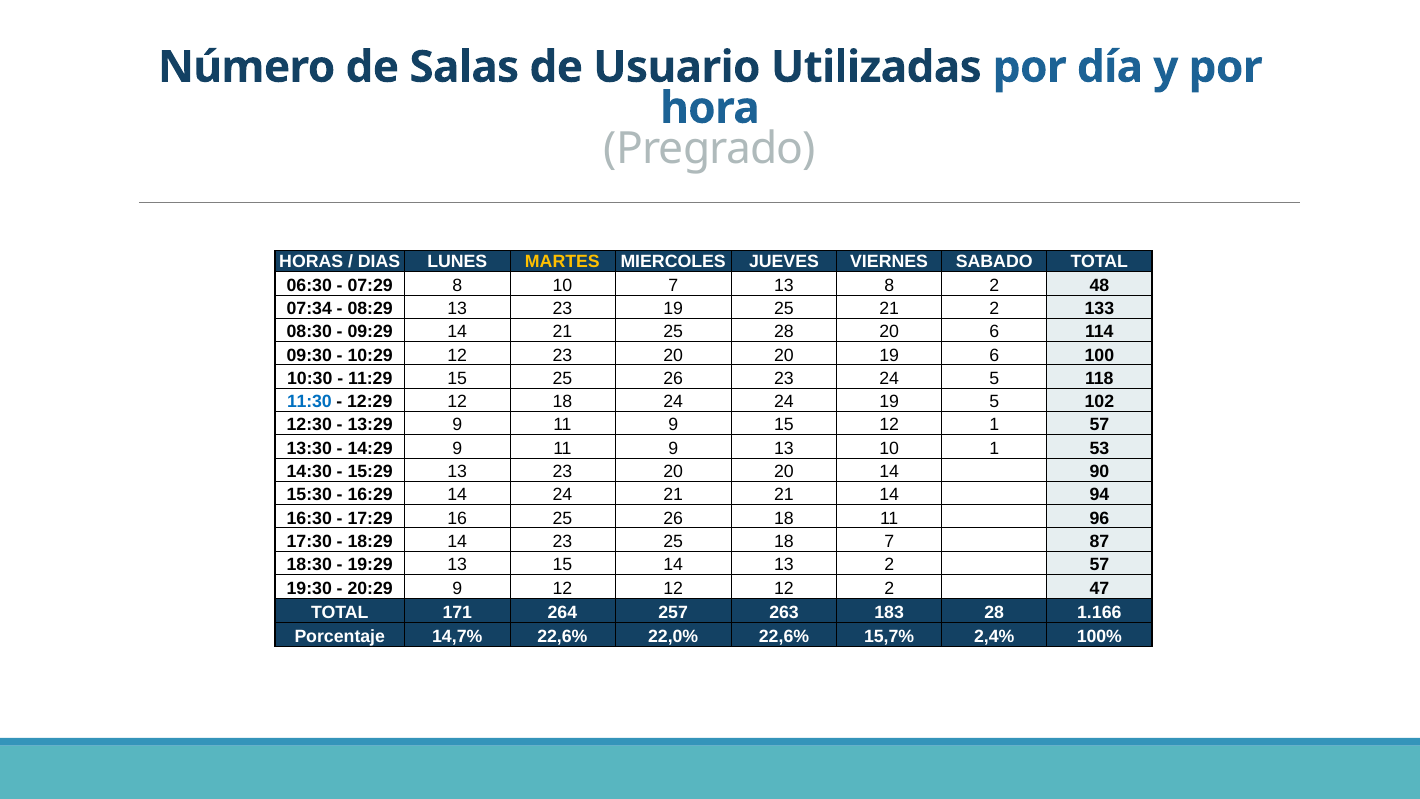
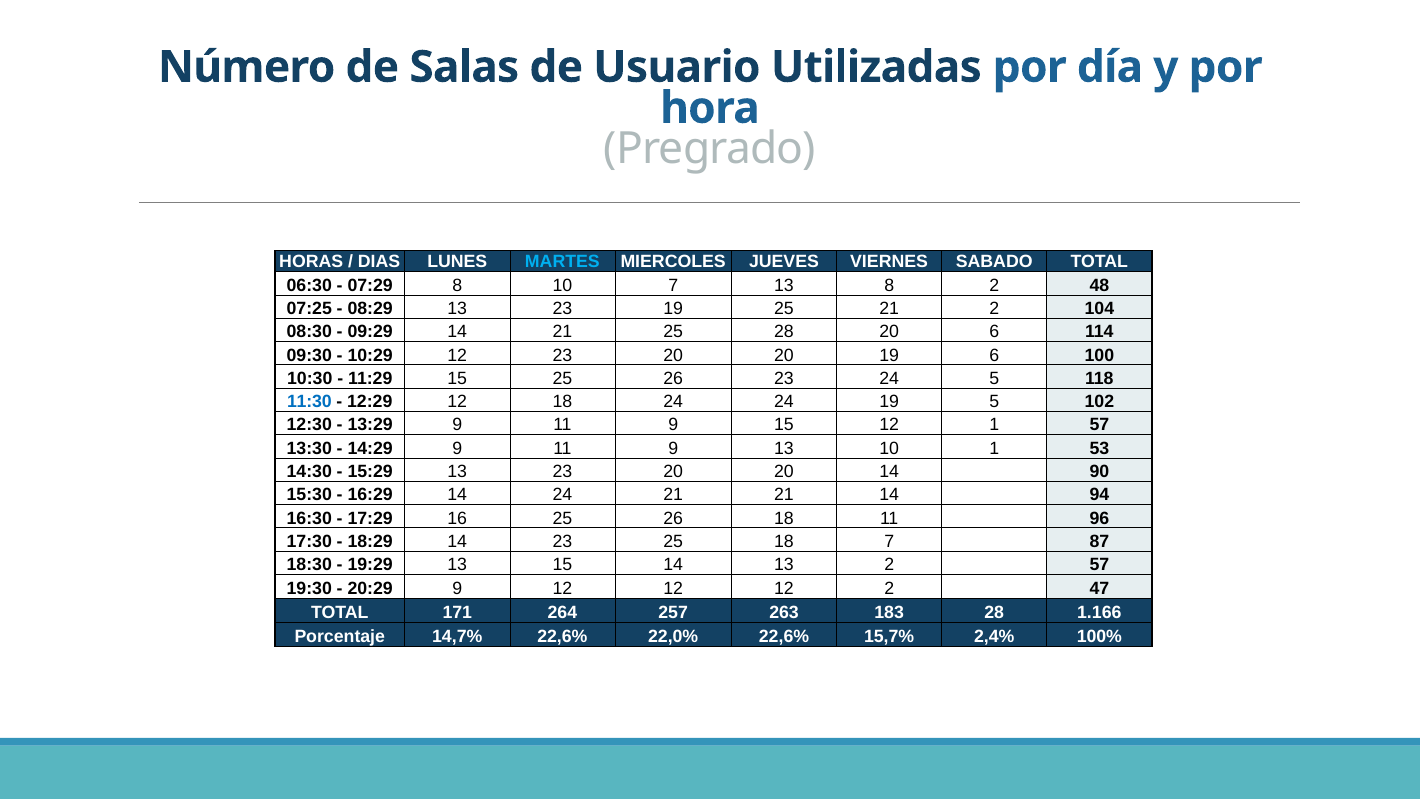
MARTES colour: yellow -> light blue (562, 262)
07:34: 07:34 -> 07:25 (309, 309)
133: 133 -> 104 (1099, 309)
